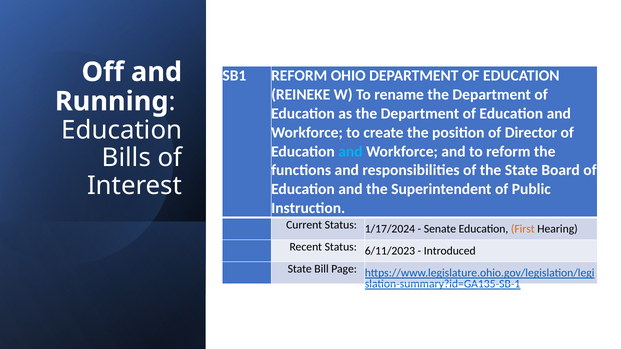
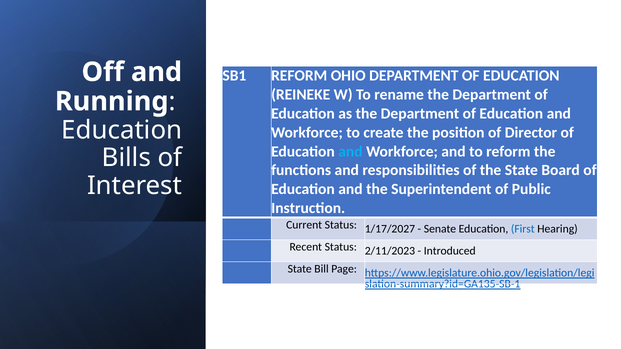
1/17/2024: 1/17/2024 -> 1/17/2027 (390, 229)
First colour: orange -> blue (523, 229)
6/11/2023: 6/11/2023 -> 2/11/2023 (390, 251)
